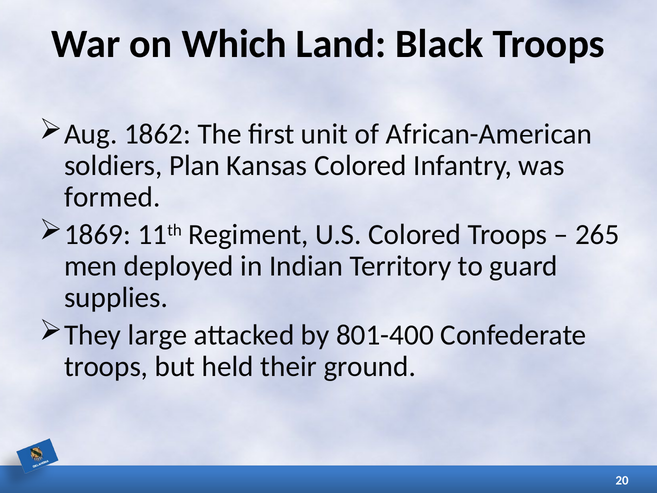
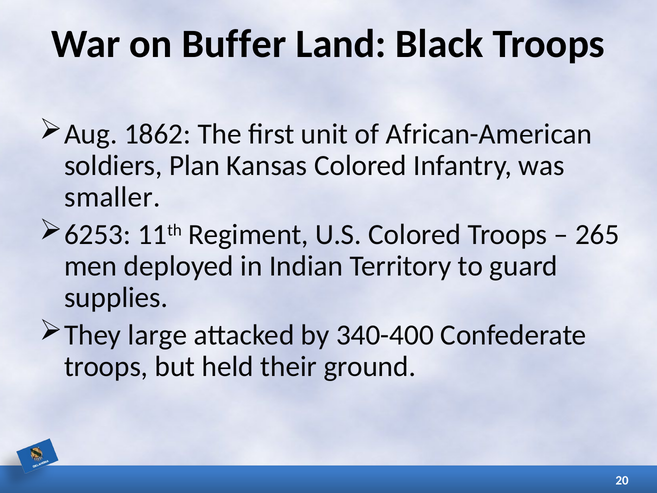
Which: Which -> Buffer (234, 44)
formed: formed -> smaller (112, 197)
1869: 1869 -> 6253 (98, 234)
801-400: 801-400 -> 340-400 (385, 335)
